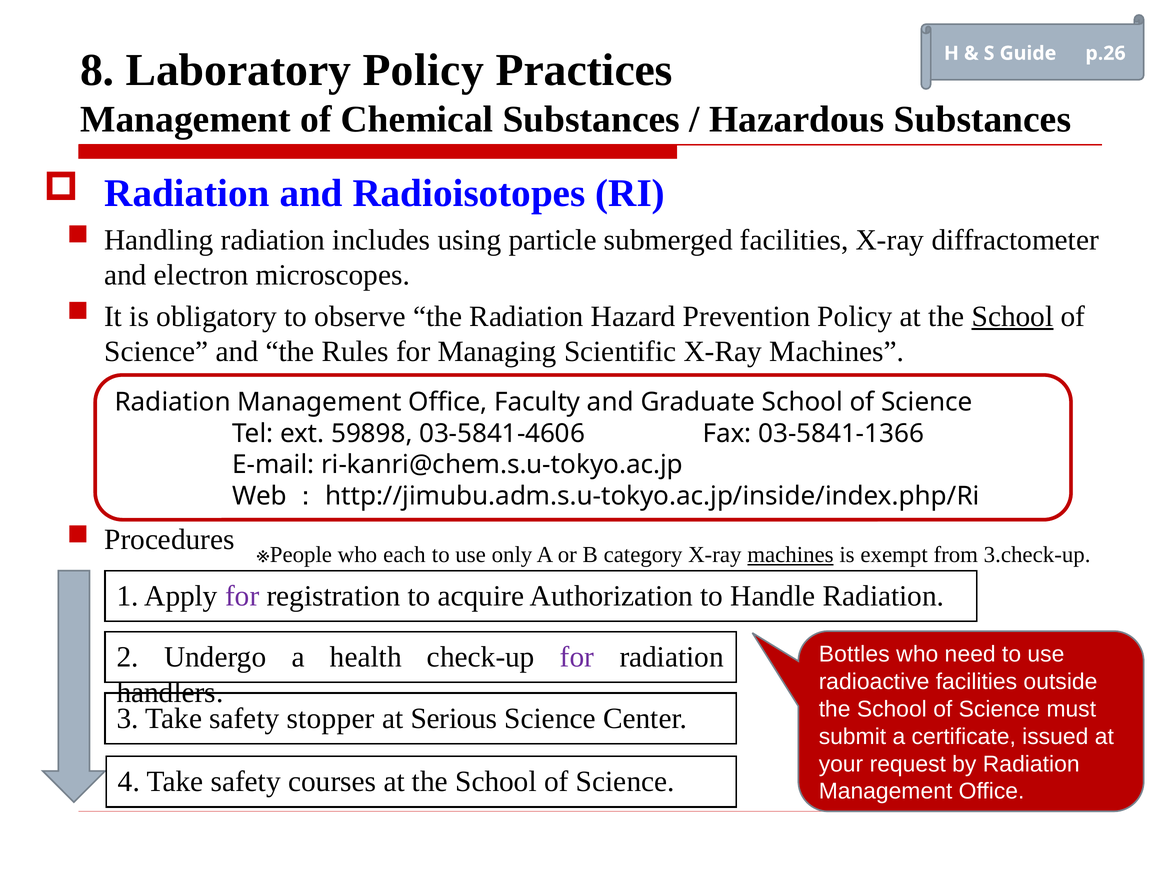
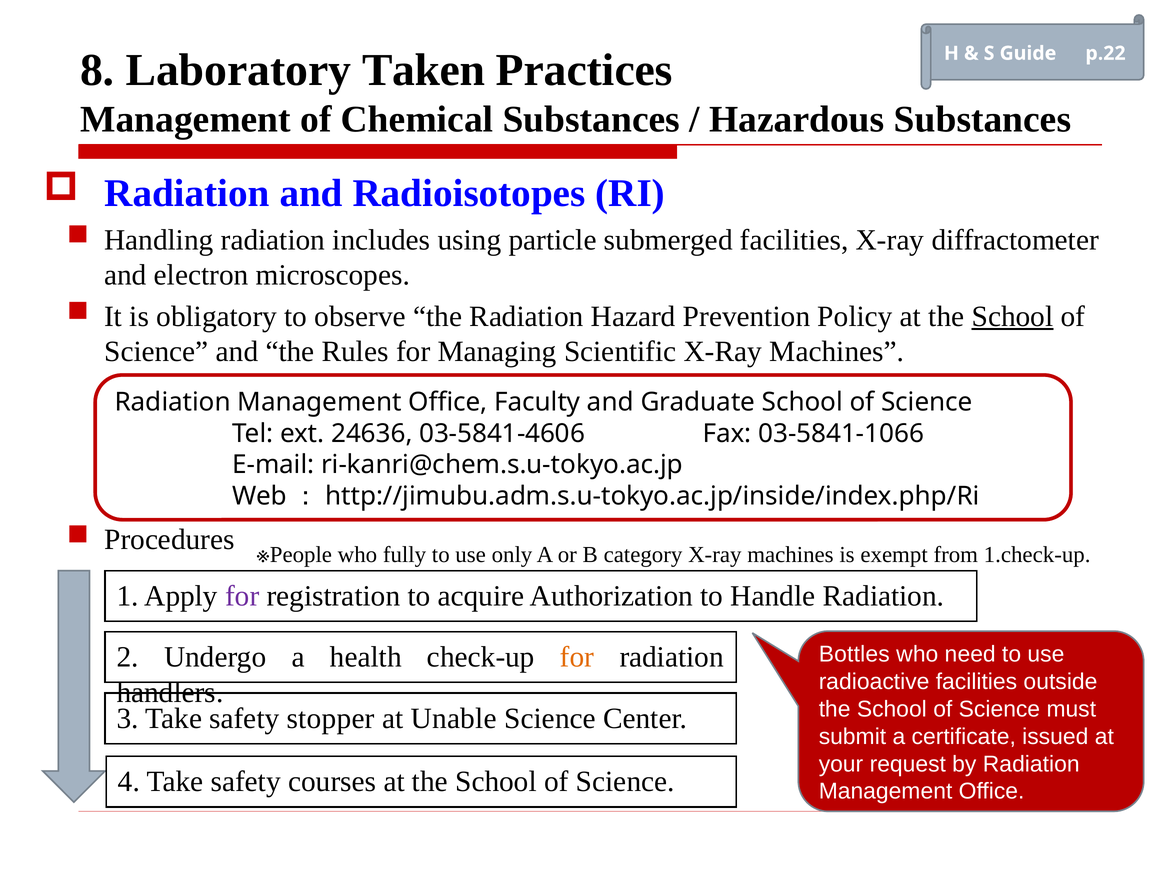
Laboratory Policy: Policy -> Taken (424, 70)
p.26: p.26 -> p.22 (1106, 53)
59898: 59898 -> 24636 (372, 433)
03-5841-1366: 03-5841-1366 -> 03-5841-1066 (841, 433)
each: each -> fully (405, 555)
machines underline: present -> none (790, 555)
3.check-up: 3.check-up -> 1.check-up (1037, 555)
for colour: purple -> orange (577, 657)
Serious: Serious -> Unable (454, 718)
